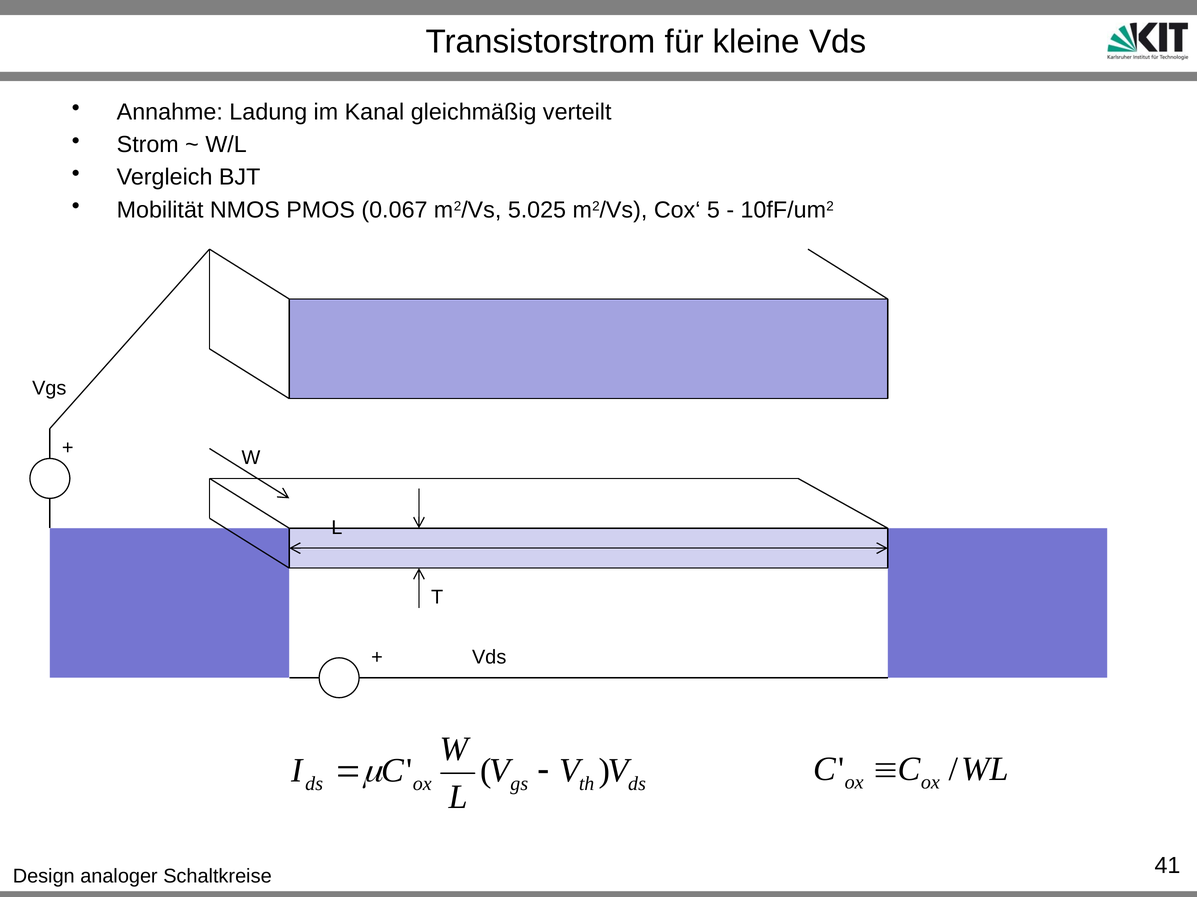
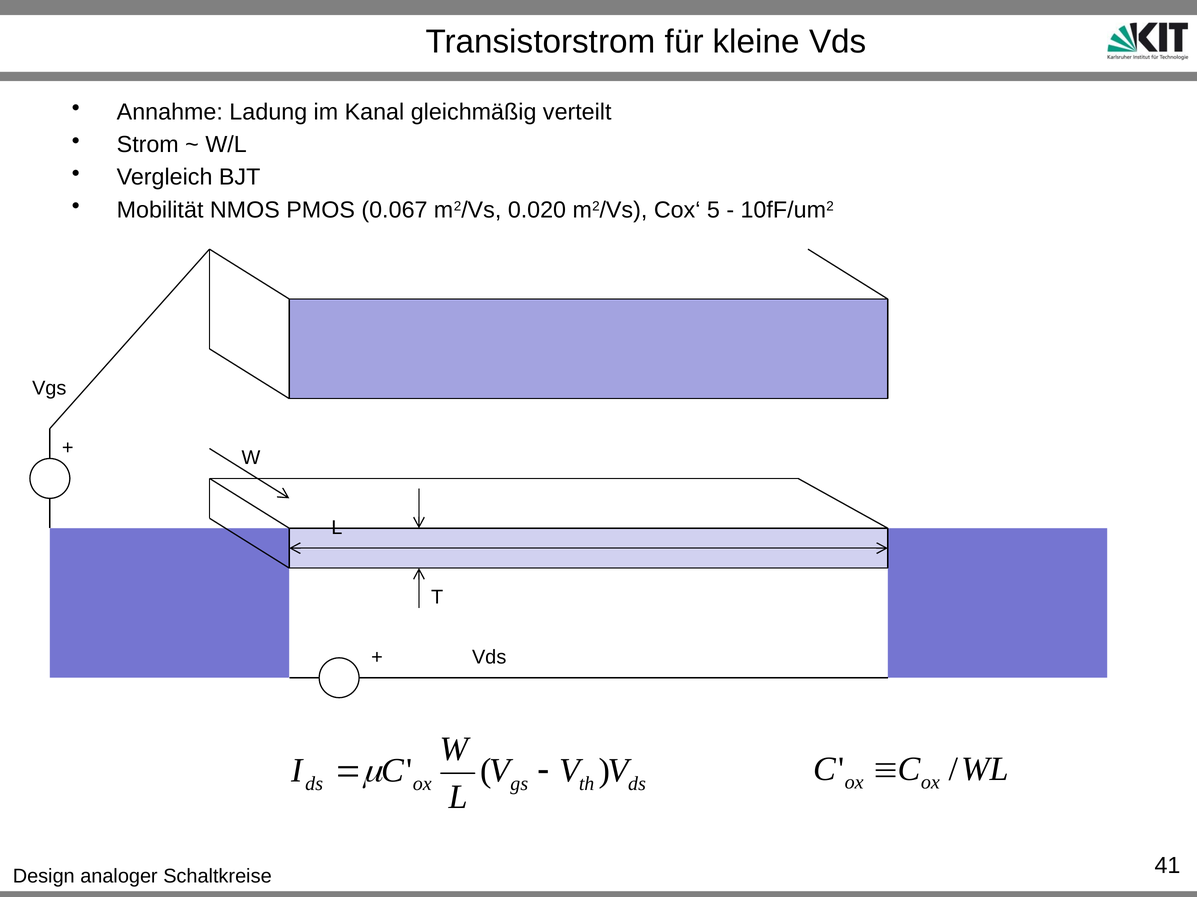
5.025: 5.025 -> 0.020 (537, 210)
